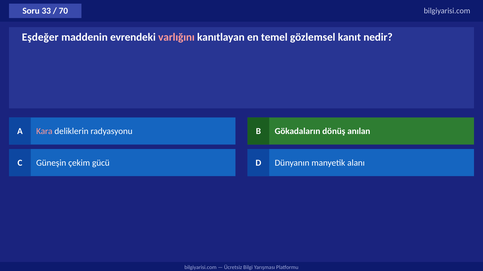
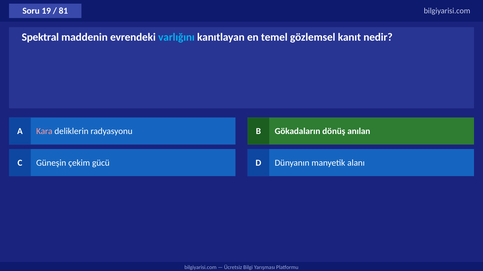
33: 33 -> 19 (46, 11)
70: 70 -> 81 (63, 11)
Eşdeğer: Eşdeğer -> Spektral (40, 37)
varlığını colour: pink -> light blue (176, 37)
